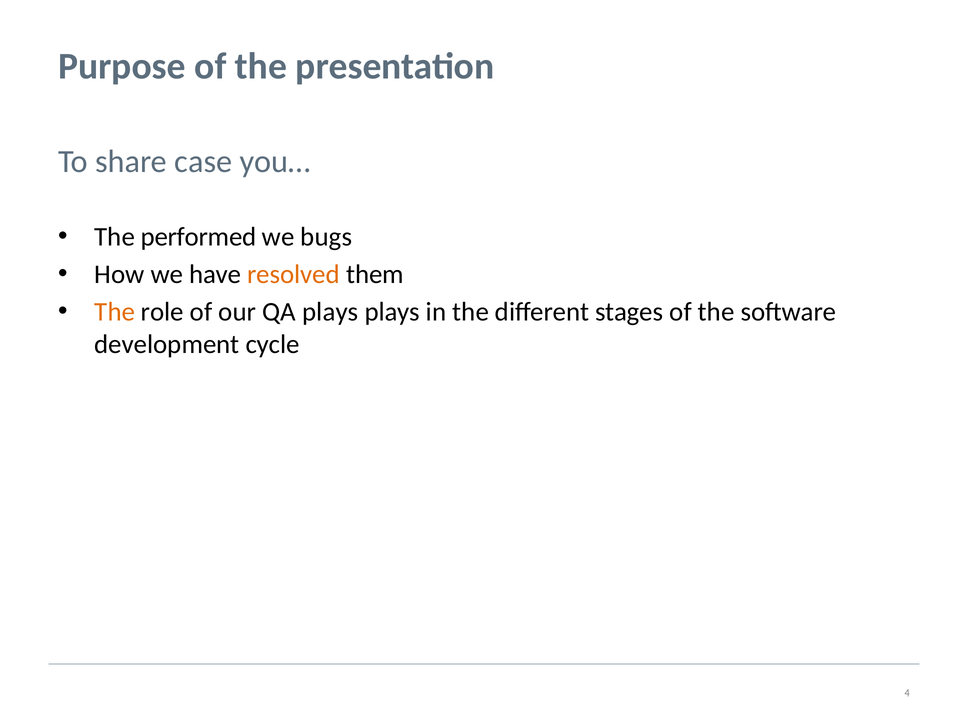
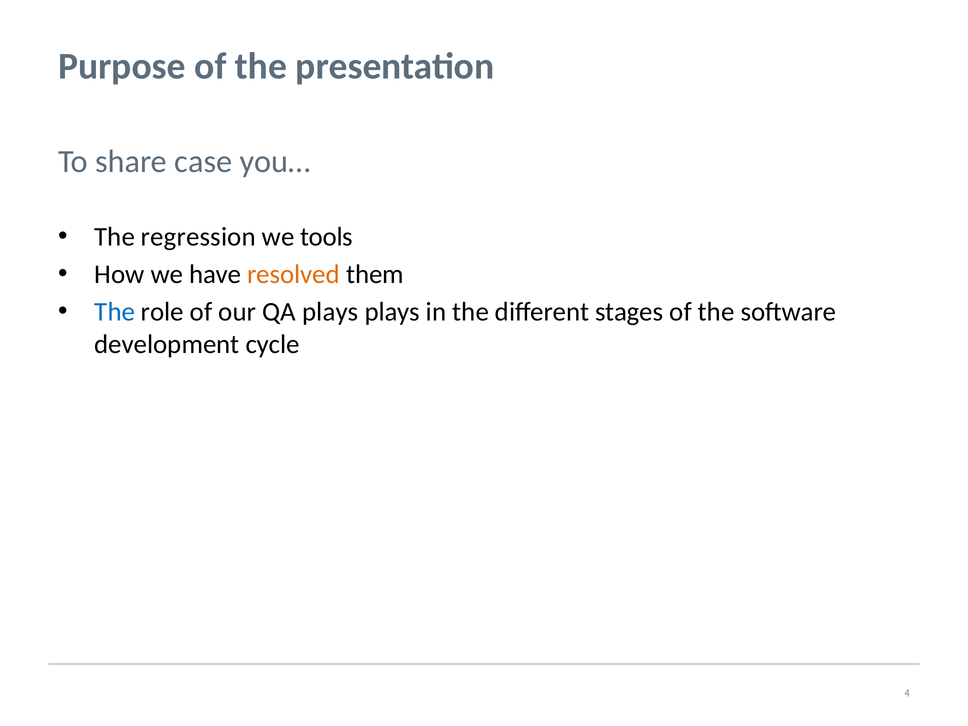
performed: performed -> regression (198, 237)
bugs: bugs -> tools (327, 237)
The colour: orange -> blue (115, 312)
